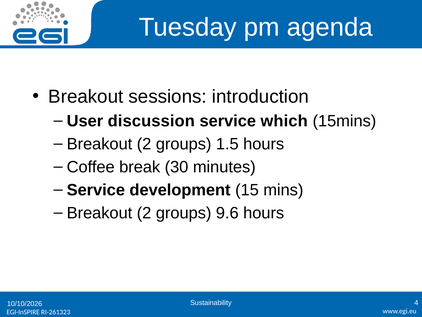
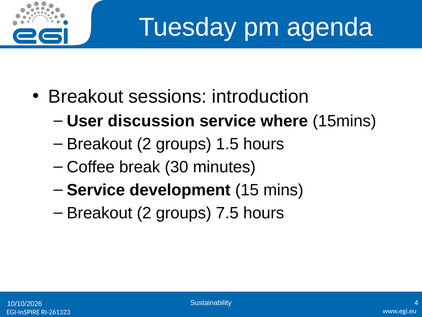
which: which -> where (284, 121)
9.6: 9.6 -> 7.5 (227, 213)
